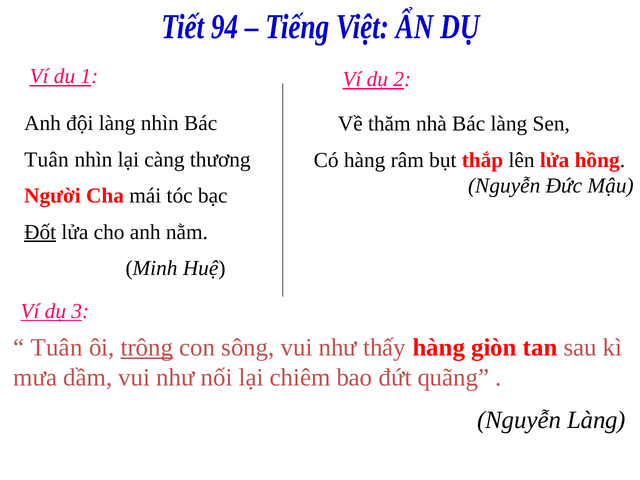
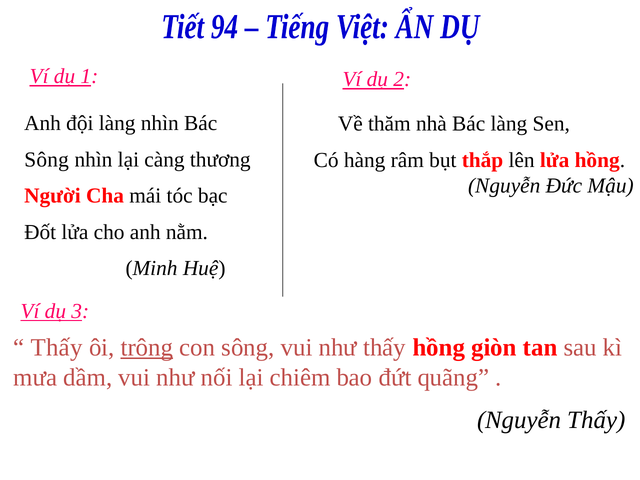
Tuân: Tuân -> Sông (47, 159)
Đốt underline: present -> none (40, 232)
Tuân: Tuân -> Thấy (57, 348)
thấy hàng: hàng -> hồng (439, 348)
Nguyễn Làng: Làng -> Thấy (596, 420)
